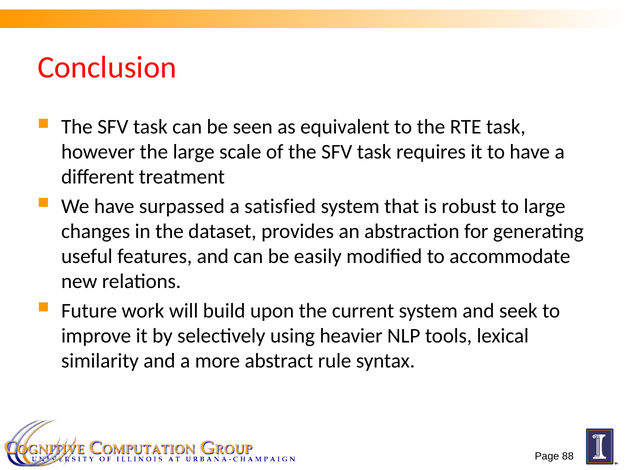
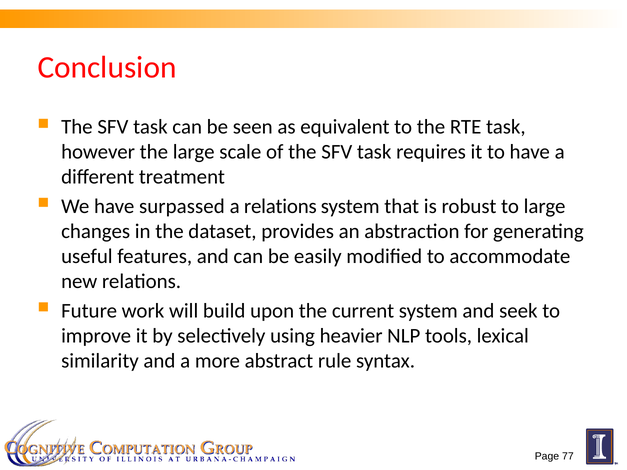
a satisfied: satisfied -> relations (280, 206)
88: 88 -> 77 (568, 456)
